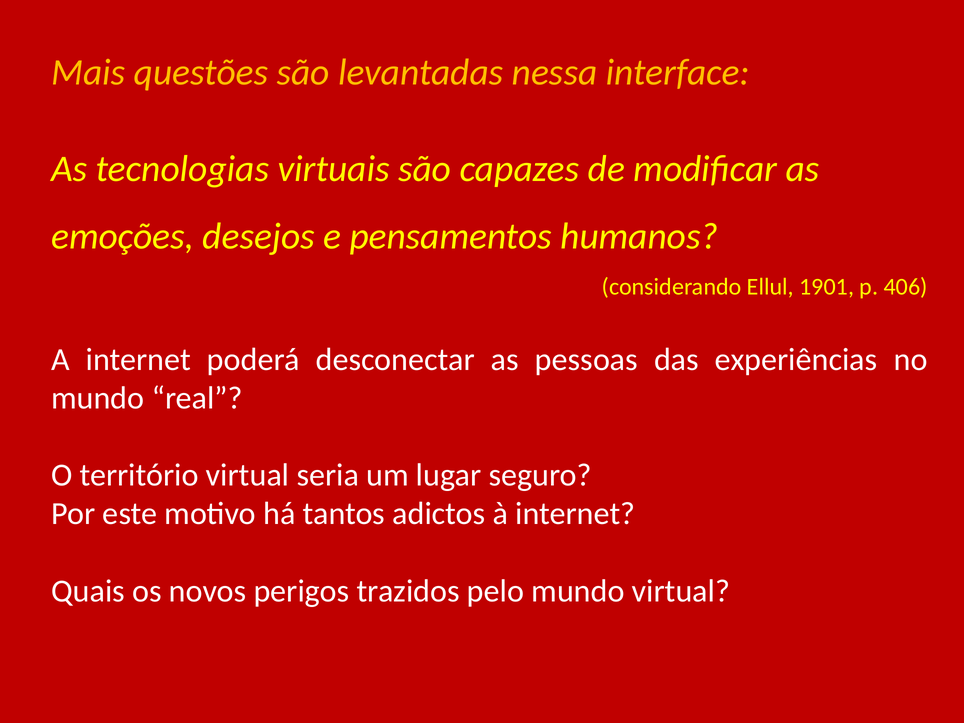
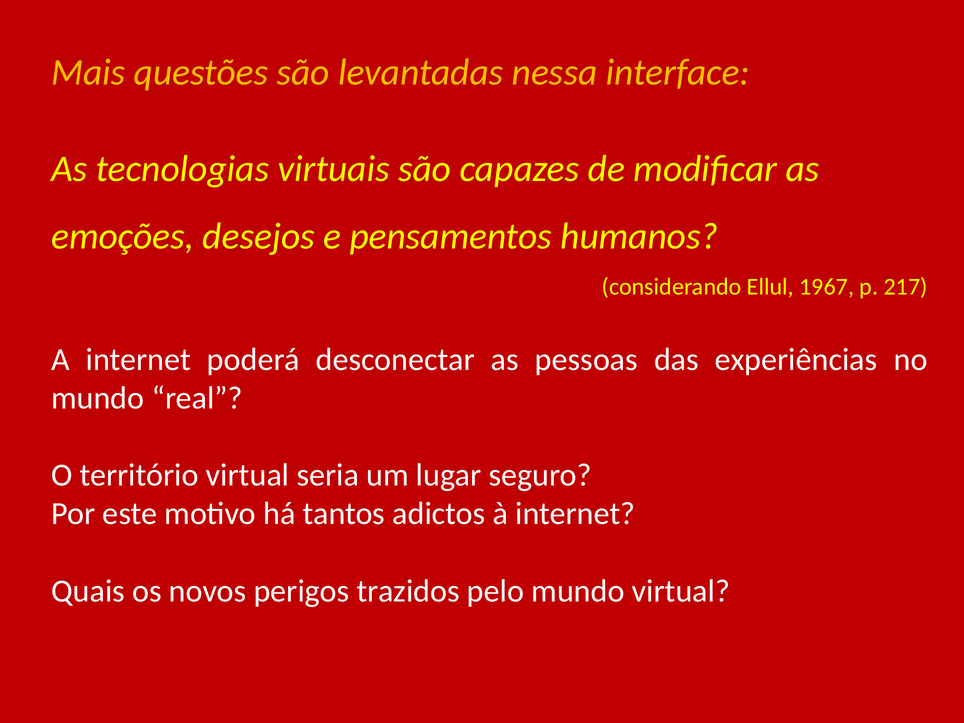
1901: 1901 -> 1967 (827, 287)
406: 406 -> 217 (906, 287)
